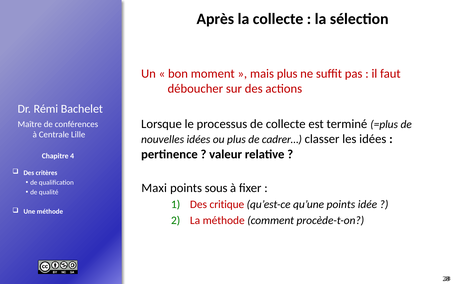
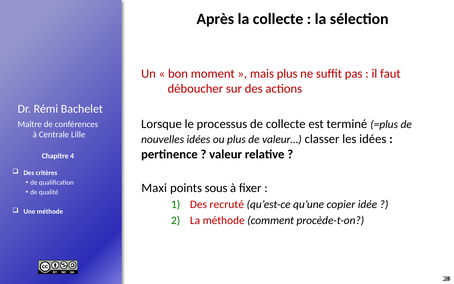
cadrer…: cadrer… -> valeur… (282, 139)
critique: critique -> recruté (227, 204)
qu’une points: points -> copier (341, 204)
